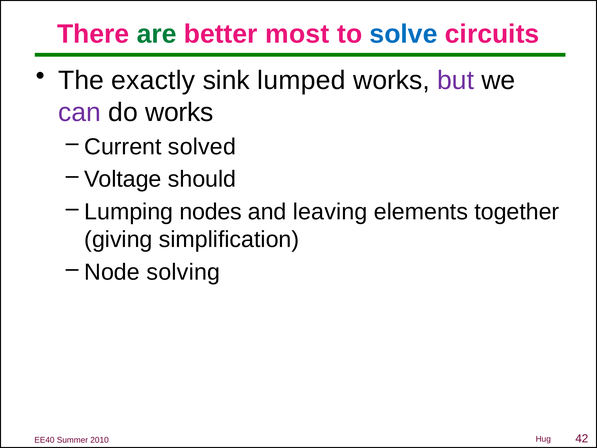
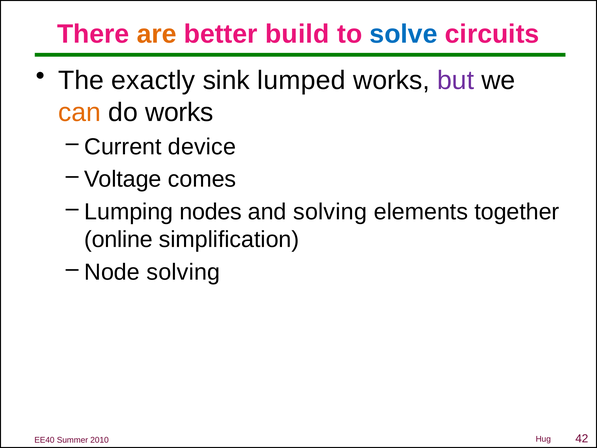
are colour: green -> orange (157, 34)
most: most -> build (297, 34)
can colour: purple -> orange (80, 112)
solved: solved -> device (202, 147)
should: should -> comes (202, 179)
and leaving: leaving -> solving (330, 212)
giving: giving -> online (119, 240)
